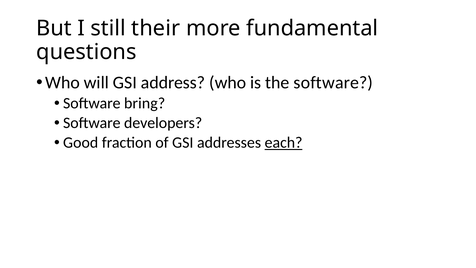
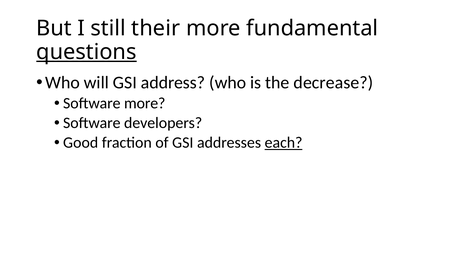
questions underline: none -> present (86, 52)
the software: software -> decrease (333, 83)
Software bring: bring -> more (145, 103)
